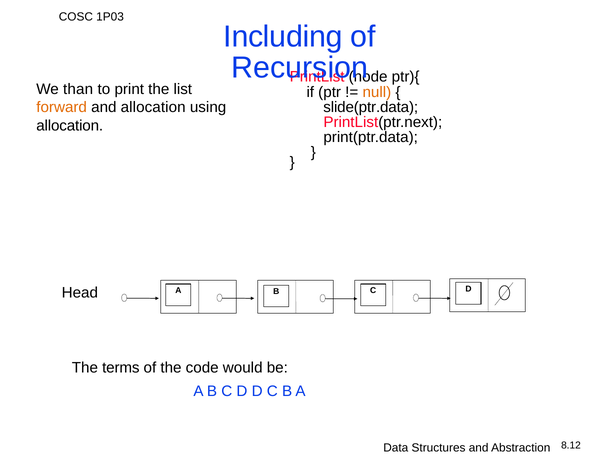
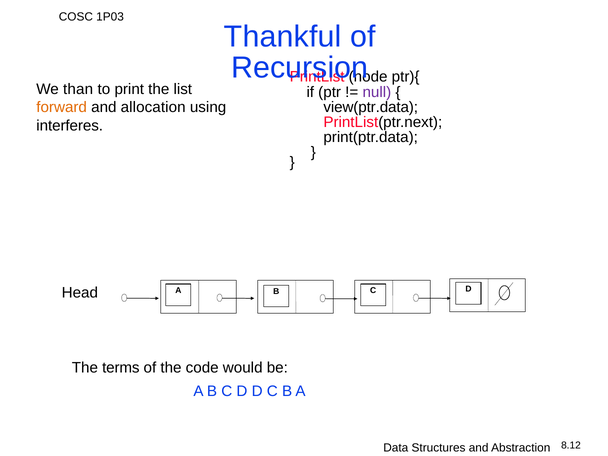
Including: Including -> Thankful (283, 37)
null colour: orange -> purple (377, 92)
slide(ptr.data: slide(ptr.data -> view(ptr.data (371, 107)
allocation: allocation -> interferes (70, 126)
